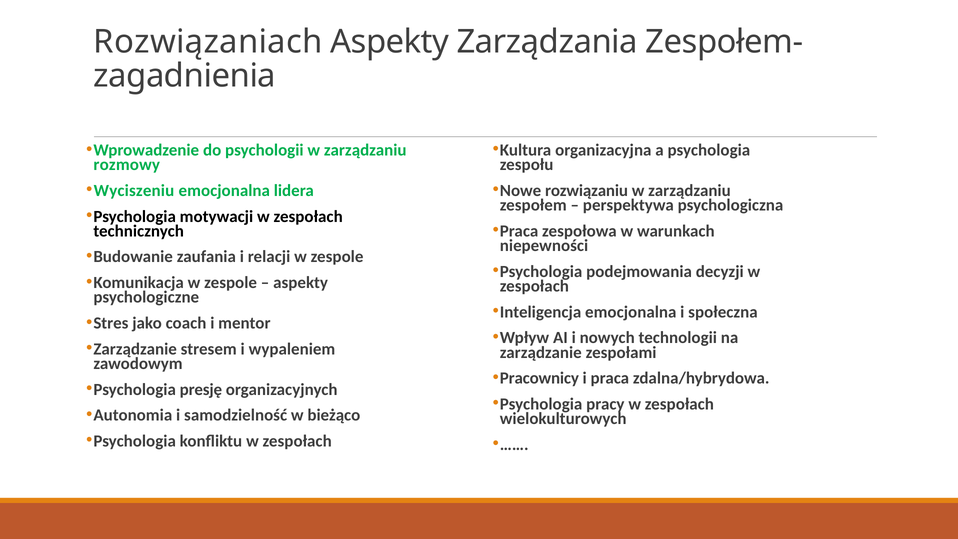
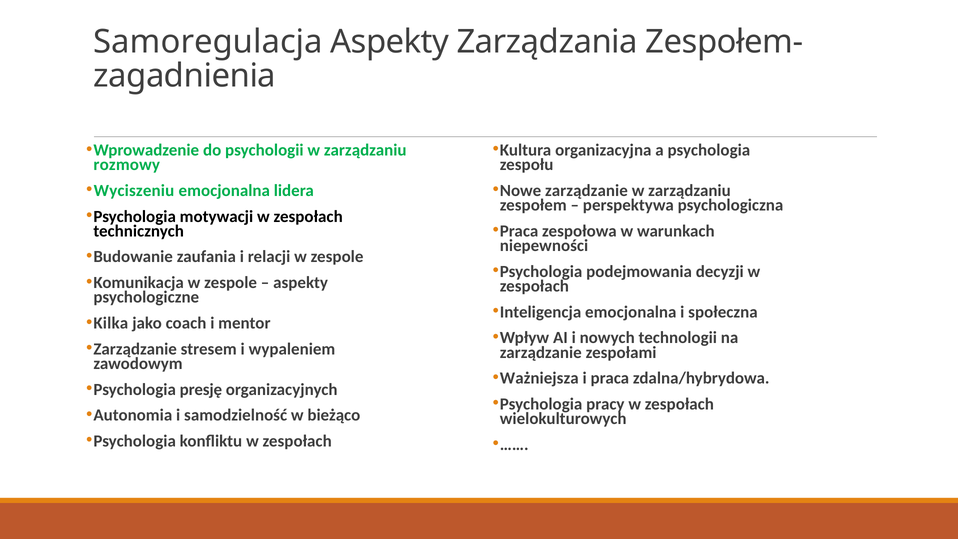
Rozwiązaniach: Rozwiązaniach -> Samoregulacja (208, 42)
Nowe rozwiązaniu: rozwiązaniu -> zarządzanie (586, 191)
Stres: Stres -> Kilka (111, 323)
Pracownicy: Pracownicy -> Ważniejsza (539, 378)
